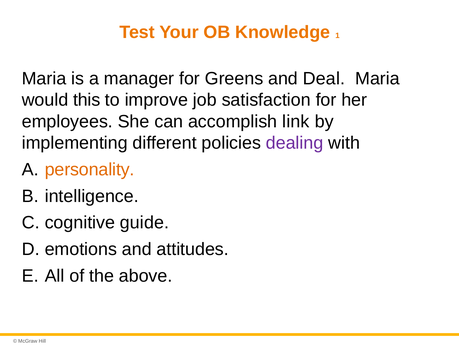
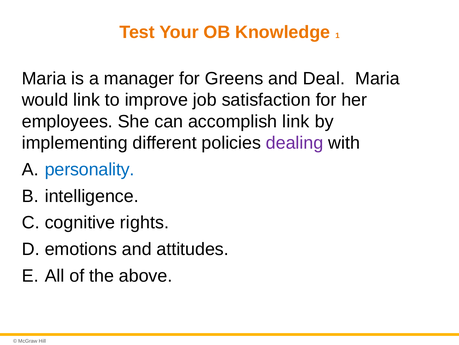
would this: this -> link (87, 100)
personality colour: orange -> blue (90, 169)
guide: guide -> rights (144, 222)
